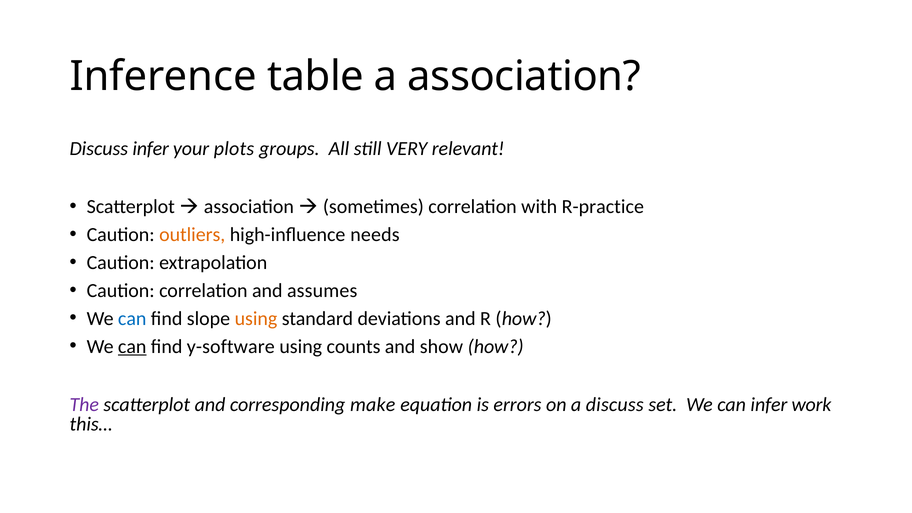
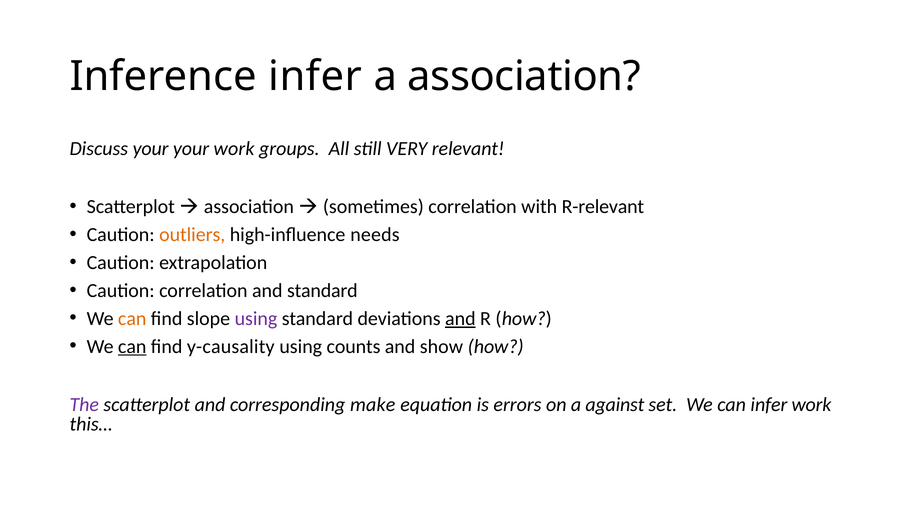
Inference table: table -> infer (315, 77)
Discuss infer: infer -> your (151, 149)
your plots: plots -> work (234, 149)
R-practice: R-practice -> R-relevant (603, 207)
and assumes: assumes -> standard (322, 291)
can colour: blue -> orange (132, 319)
using colour: orange -> purple (256, 319)
and underline: none -> present (460, 319)
y-software: y-software -> y-causality (231, 347)
a discuss: discuss -> against (615, 405)
